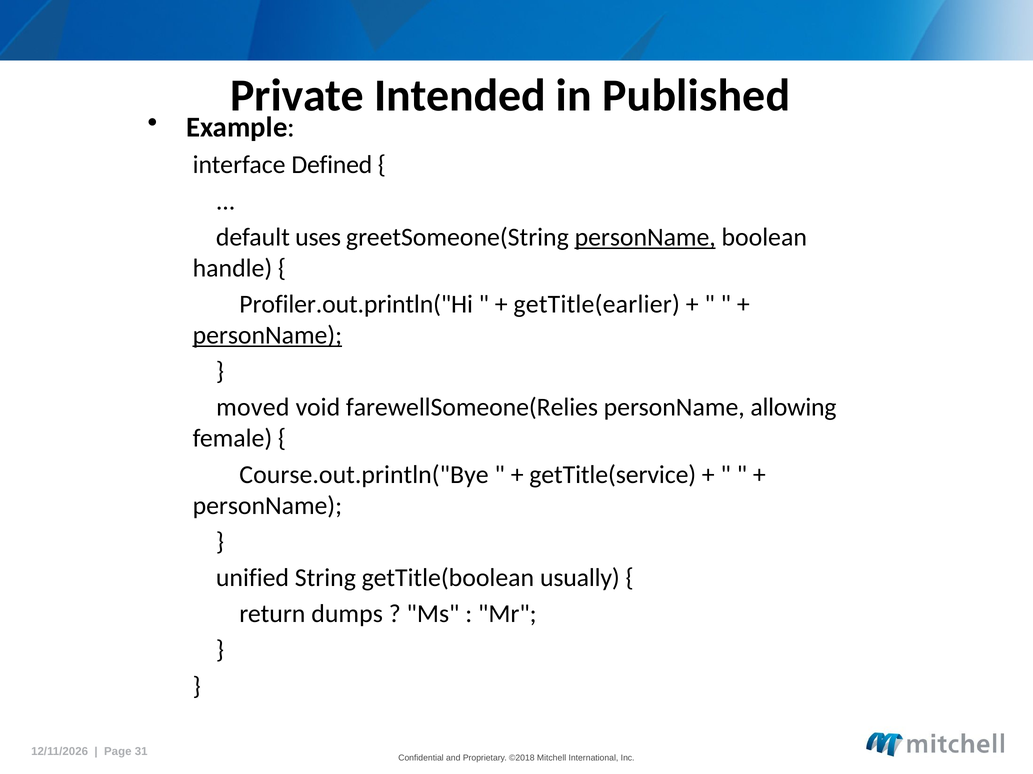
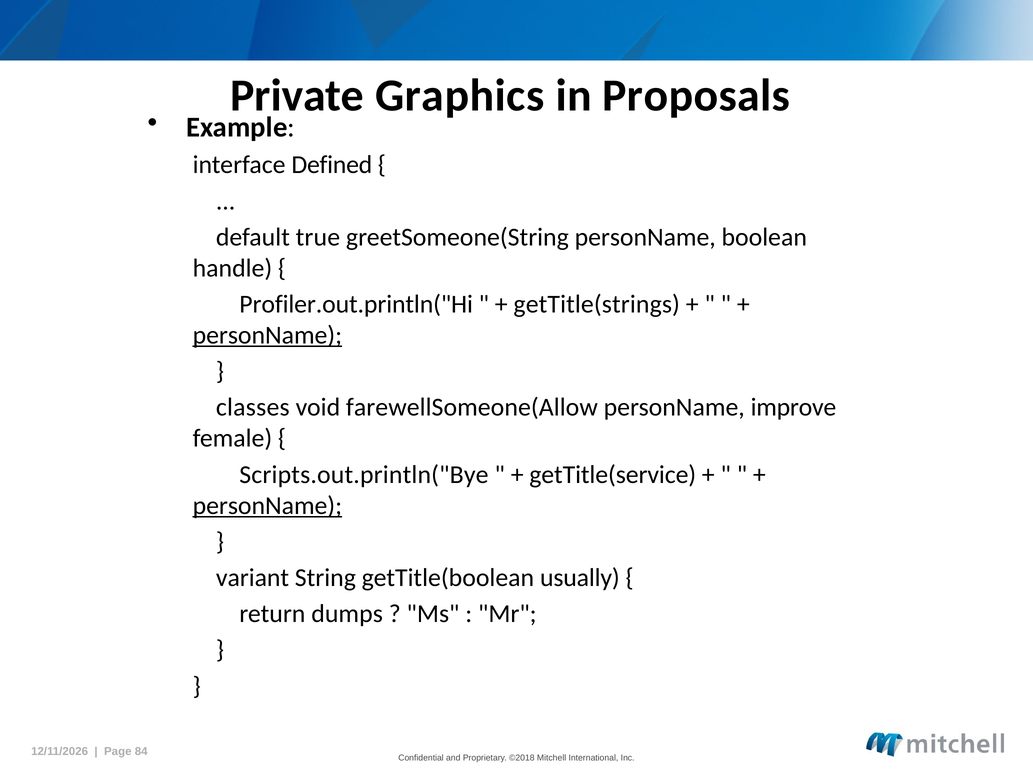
Intended: Intended -> Graphics (460, 96)
Published: Published -> Proposals (696, 96)
uses: uses -> true (318, 237)
personName underline: present -> none (645, 237)
getTitle(earlier: getTitle(earlier -> getTitle(strings (597, 305)
moved: moved -> classes (253, 408)
farewellSomeone(Relies: farewellSomeone(Relies -> farewellSomeone(Allow (472, 408)
allowing: allowing -> improve (793, 408)
Course.out.println("Bye: Course.out.println("Bye -> Scripts.out.println("Bye (364, 475)
personName underline: none -> present (267, 506)
unified: unified -> variant (253, 578)
31: 31 -> 84 (141, 752)
